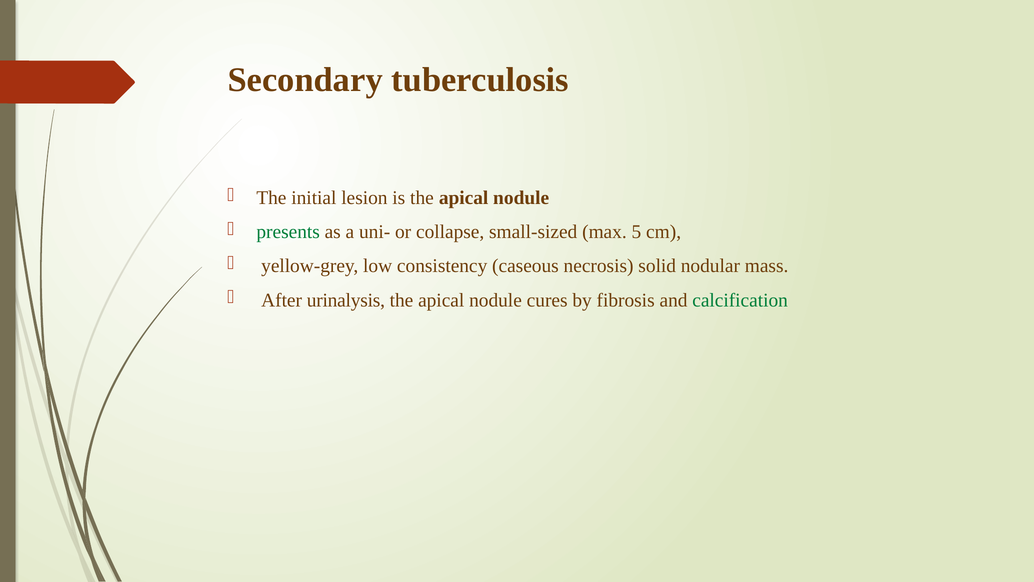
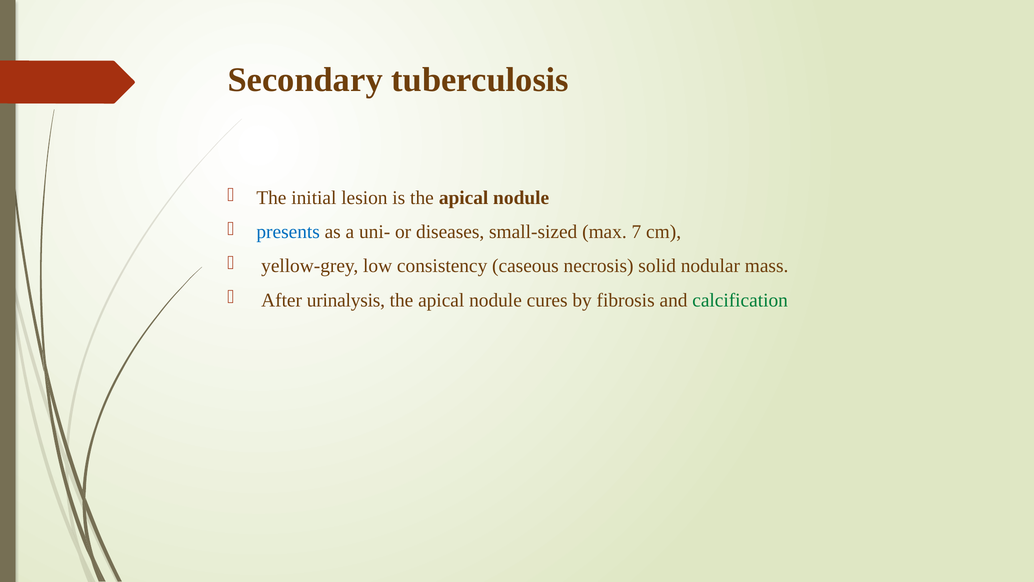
presents colour: green -> blue (288, 232)
collapse: collapse -> diseases (450, 232)
5: 5 -> 7 (636, 232)
